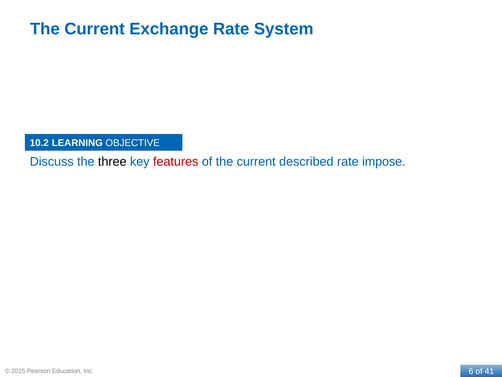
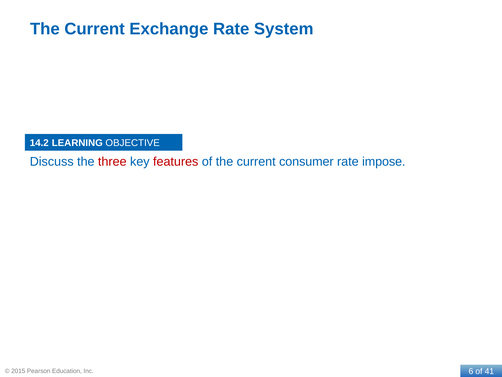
10.2: 10.2 -> 14.2 (39, 143)
three colour: black -> red (112, 161)
described: described -> consumer (306, 161)
